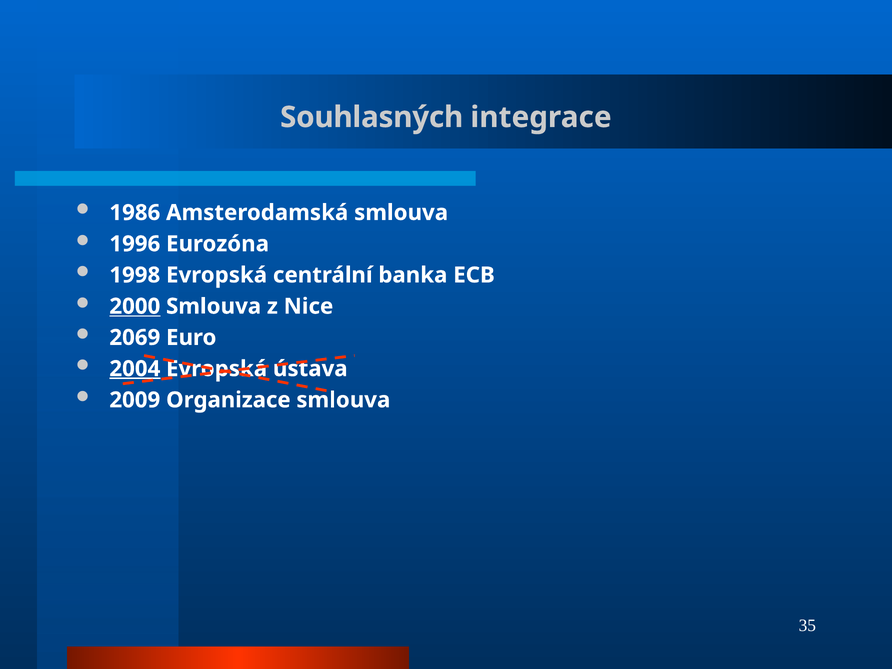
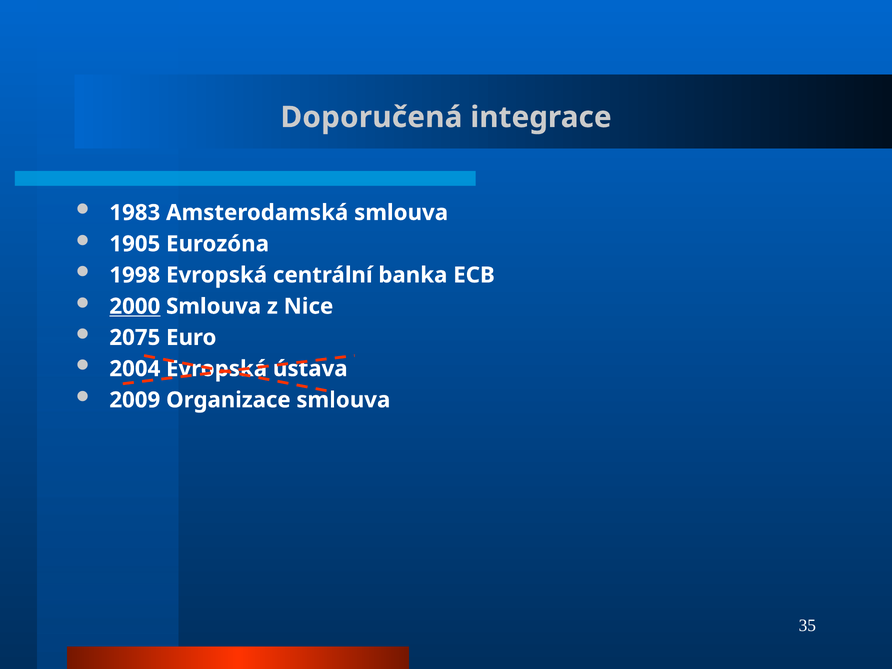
Souhlasných: Souhlasných -> Doporučená (371, 117)
1986: 1986 -> 1983 (135, 213)
1996: 1996 -> 1905 (135, 244)
2069: 2069 -> 2075 (135, 338)
2004 underline: present -> none (135, 369)
